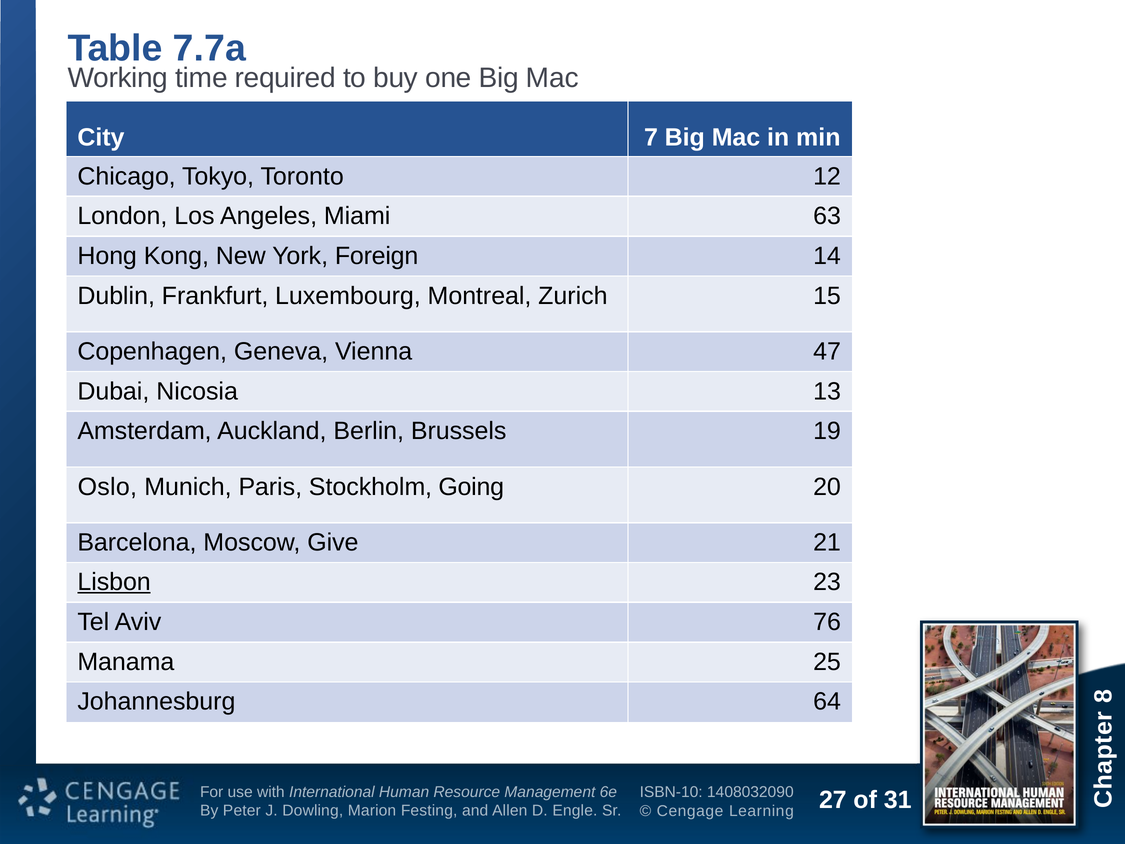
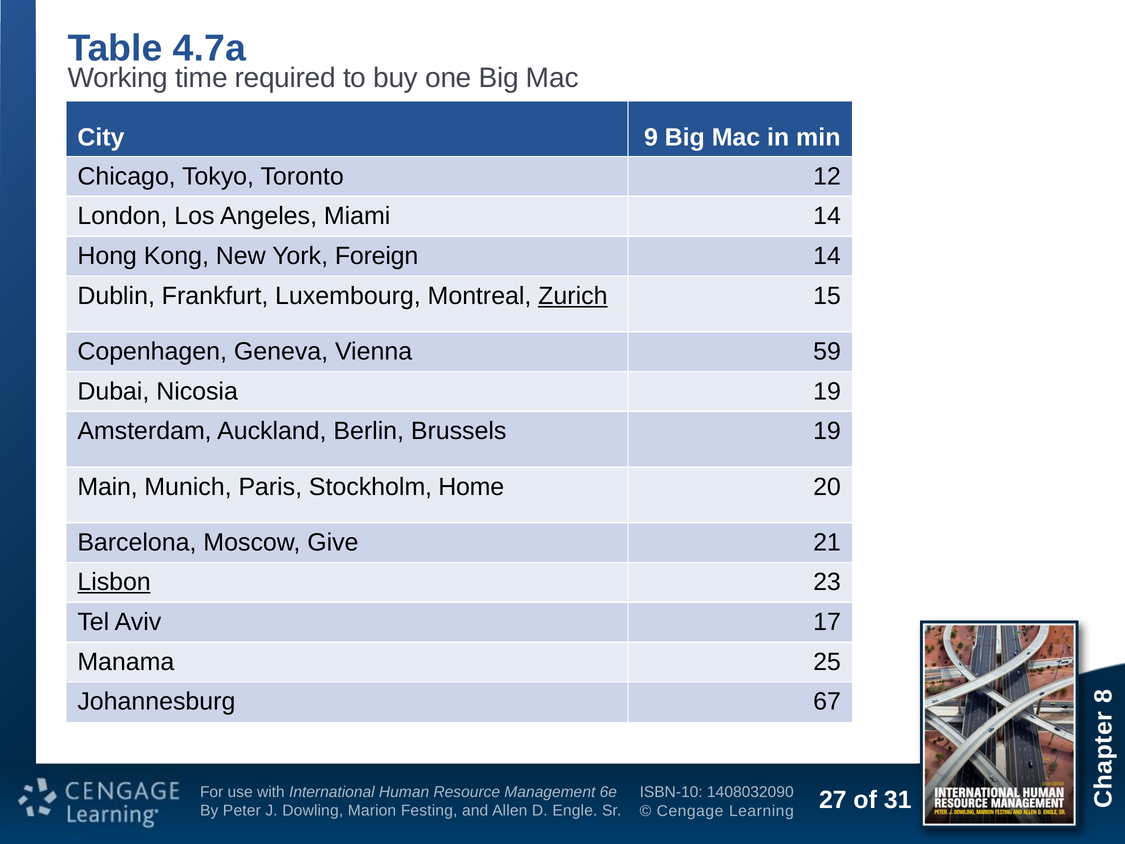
7.7a: 7.7a -> 4.7a (209, 48)
7: 7 -> 9 (651, 137)
Miami 63: 63 -> 14 (827, 216)
Zurich underline: none -> present (573, 296)
47: 47 -> 59 (827, 351)
Nicosia 13: 13 -> 19 (827, 391)
Oslo: Oslo -> Main (108, 487)
Going: Going -> Home (471, 487)
76: 76 -> 17 (827, 622)
64: 64 -> 67 (827, 702)
